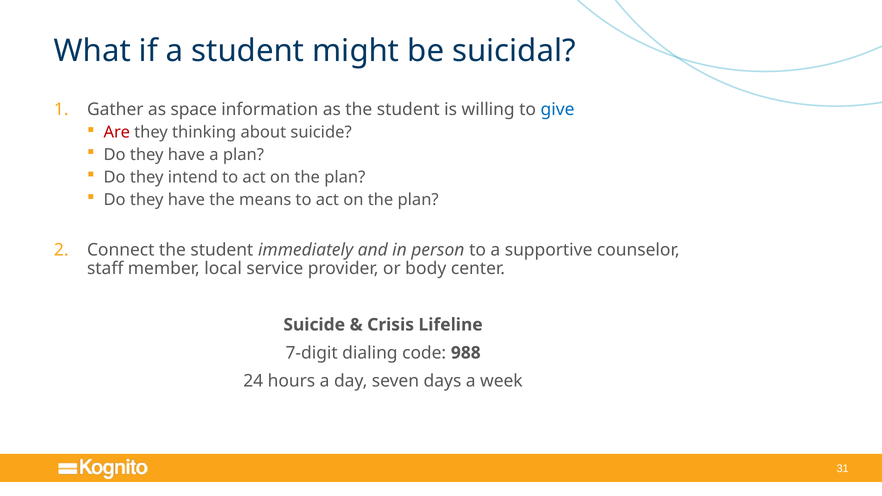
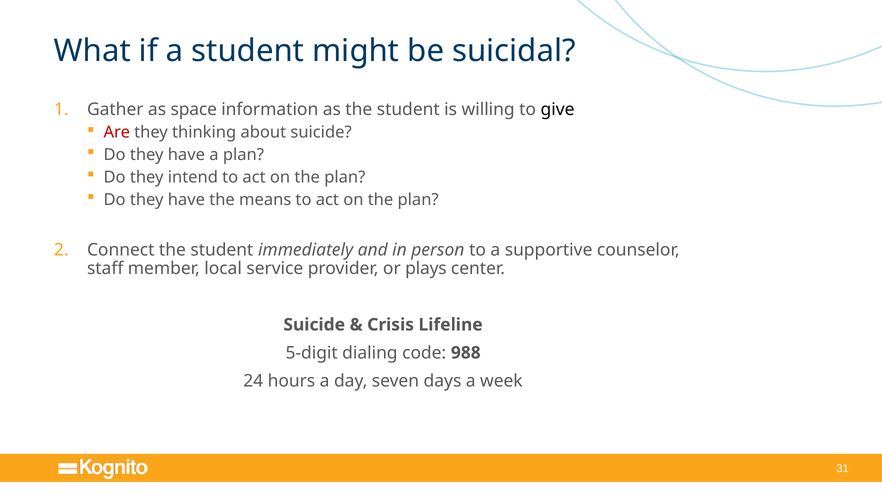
give colour: blue -> black (558, 110)
body: body -> plays (426, 269)
7-digit: 7-digit -> 5-digit (312, 353)
